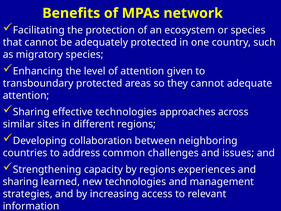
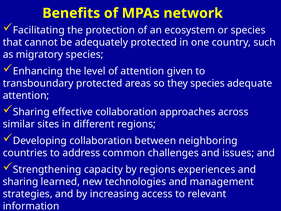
they cannot: cannot -> species (208, 83)
effective technologies: technologies -> collaboration (126, 112)
